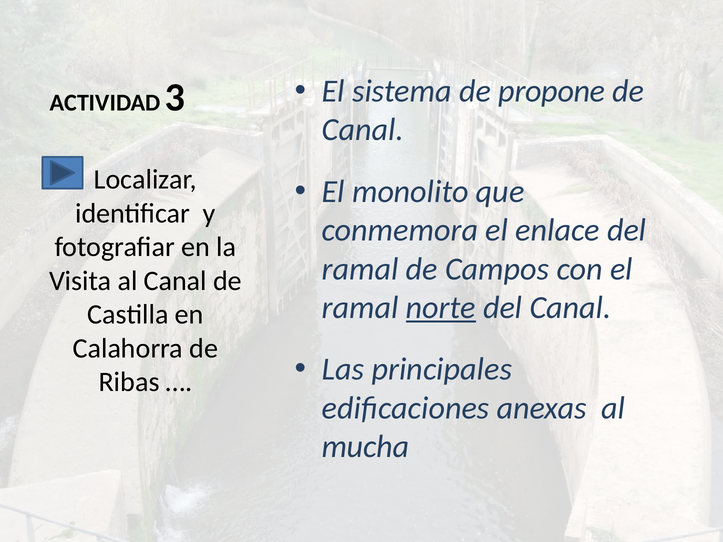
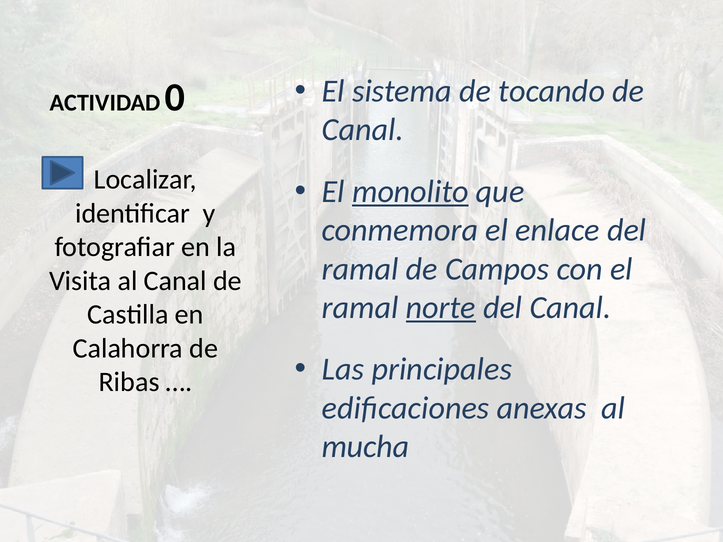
3: 3 -> 0 (175, 98)
propone: propone -> tocando (552, 91)
monolito underline: none -> present (410, 192)
